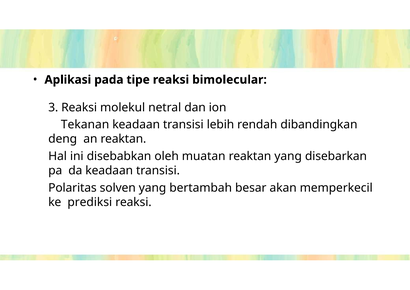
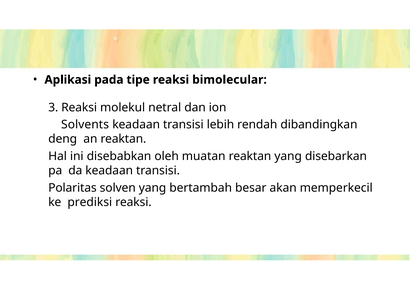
Tekanan: Tekanan -> Solvents (85, 125)
